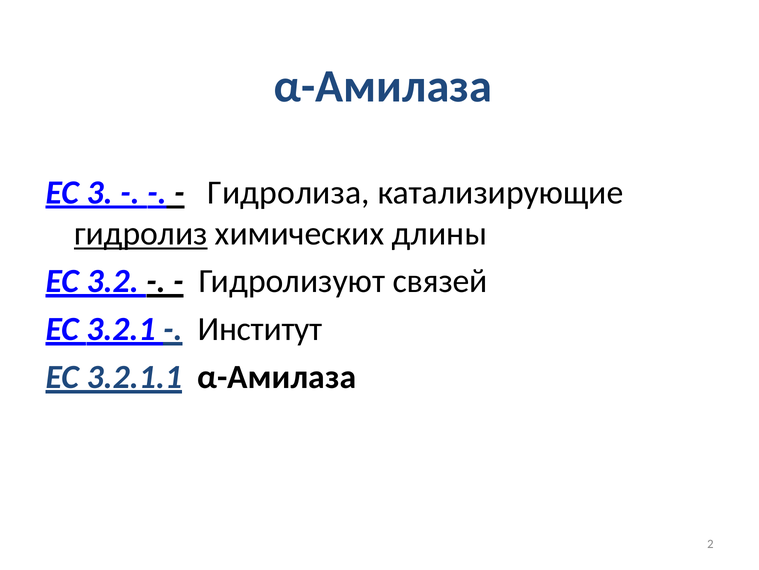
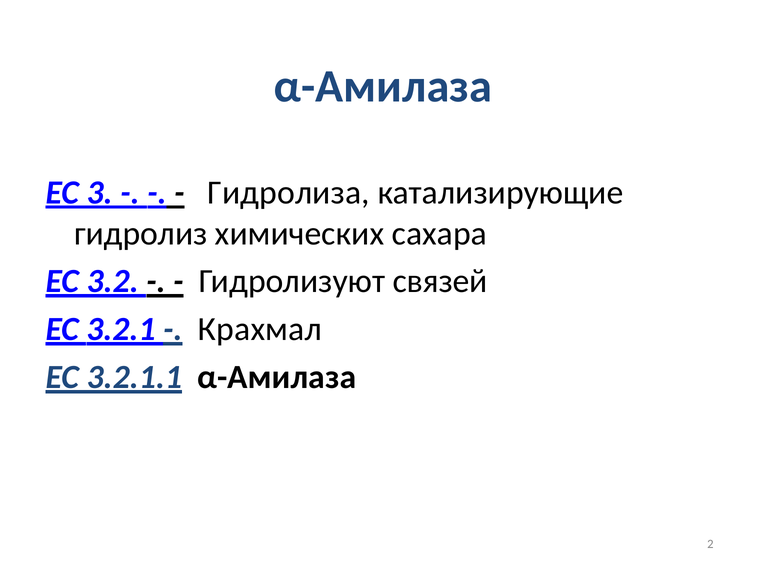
гидролиз underline: present -> none (141, 234)
длины: длины -> сахара (439, 234)
Институт: Институт -> Крахмал (260, 329)
